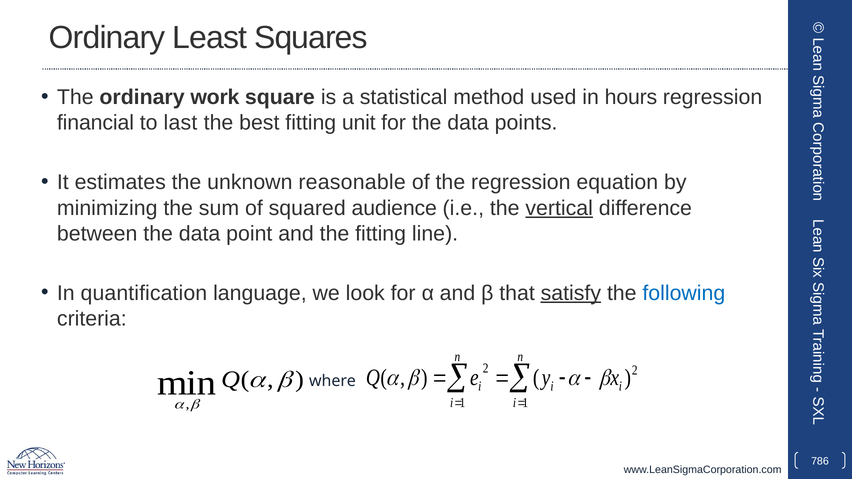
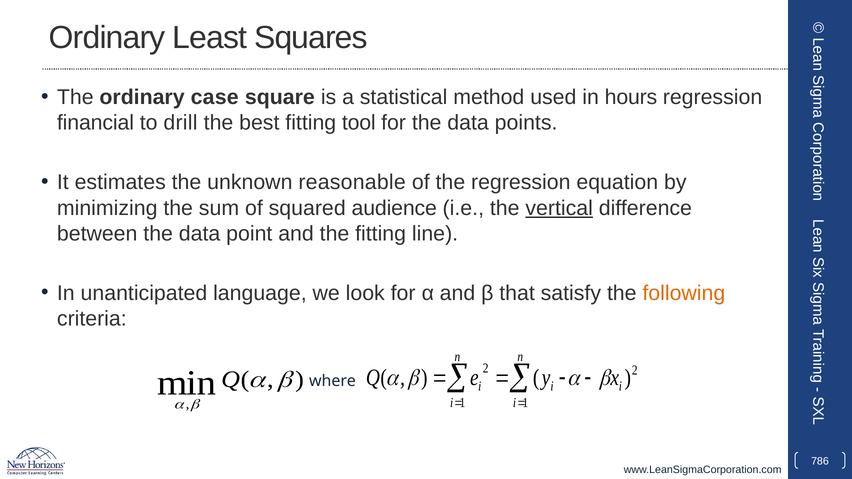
work: work -> case (215, 97)
last: last -> drill (180, 123)
unit: unit -> tool (359, 123)
quantification: quantification -> unanticipated (144, 293)
satisfy underline: present -> none (571, 293)
following colour: blue -> orange (684, 293)
